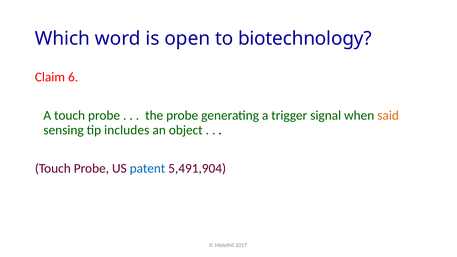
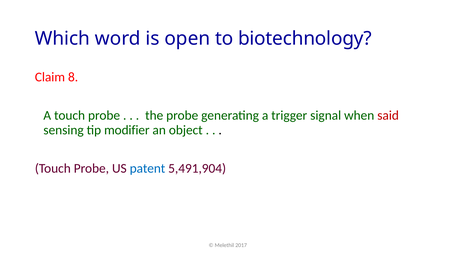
6: 6 -> 8 (73, 77)
said colour: orange -> red (388, 116)
includes: includes -> modifier (127, 130)
